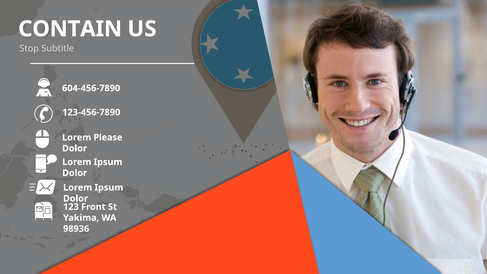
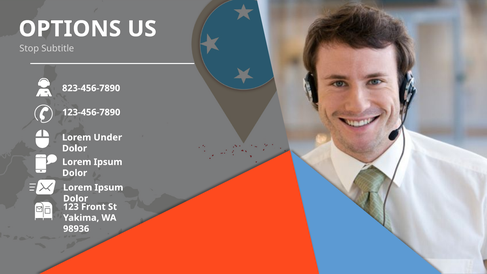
CONTAIN: CONTAIN -> OPTIONS (70, 29)
604-456-7890: 604-456-7890 -> 823-456-7890 (91, 88)
Please: Please -> Under (108, 137)
